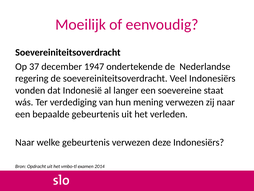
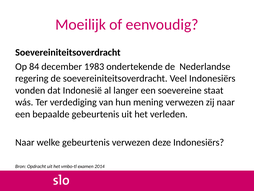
37: 37 -> 84 (34, 66)
1947: 1947 -> 1983 (94, 66)
